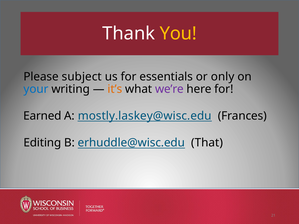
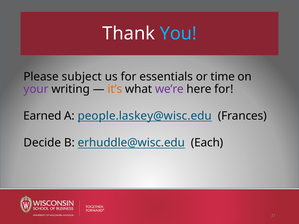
You colour: yellow -> light blue (178, 34)
only: only -> time (223, 77)
your colour: blue -> purple (36, 89)
mostly.laskey@wisc.edu: mostly.laskey@wisc.edu -> people.laskey@wisc.edu (145, 116)
Editing: Editing -> Decide (42, 143)
That: That -> Each (207, 143)
